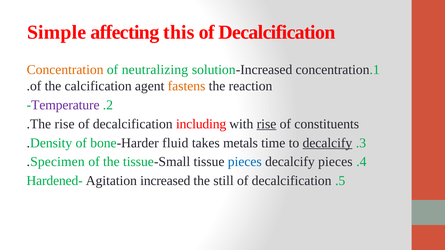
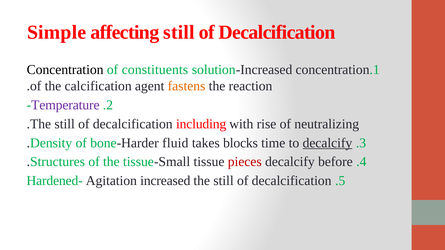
affecting this: this -> still (179, 32)
Concentration colour: orange -> black (65, 70)
neutralizing: neutralizing -> constituents (155, 70)
rise: rise -> still (65, 124)
rise underline: present -> none (267, 124)
constituents: constituents -> neutralizing (327, 124)
metals: metals -> blocks (241, 143)
Specimen: Specimen -> Structures (58, 162)
pieces colour: blue -> red (245, 162)
decalcify pieces: pieces -> before (335, 162)
